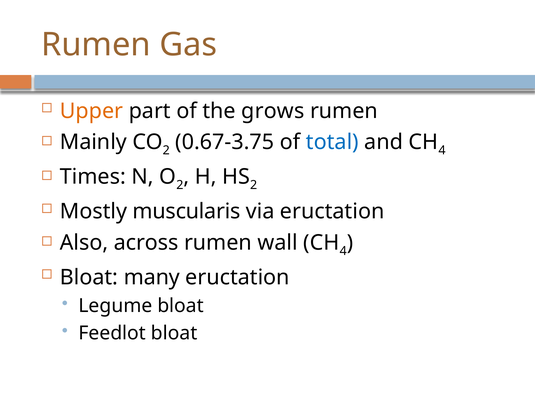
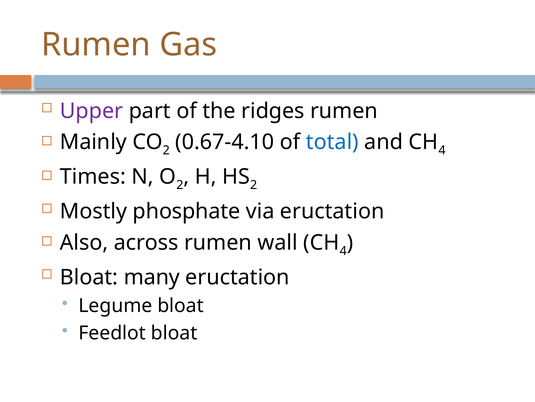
Upper colour: orange -> purple (92, 111)
grows: grows -> ridges (273, 111)
0.67-3.75: 0.67-3.75 -> 0.67-4.10 (225, 142)
muscularis: muscularis -> phosphate (186, 211)
